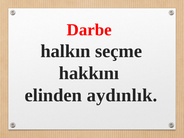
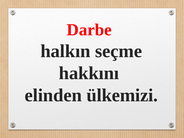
aydınlık: aydınlık -> ülkemizi (122, 95)
